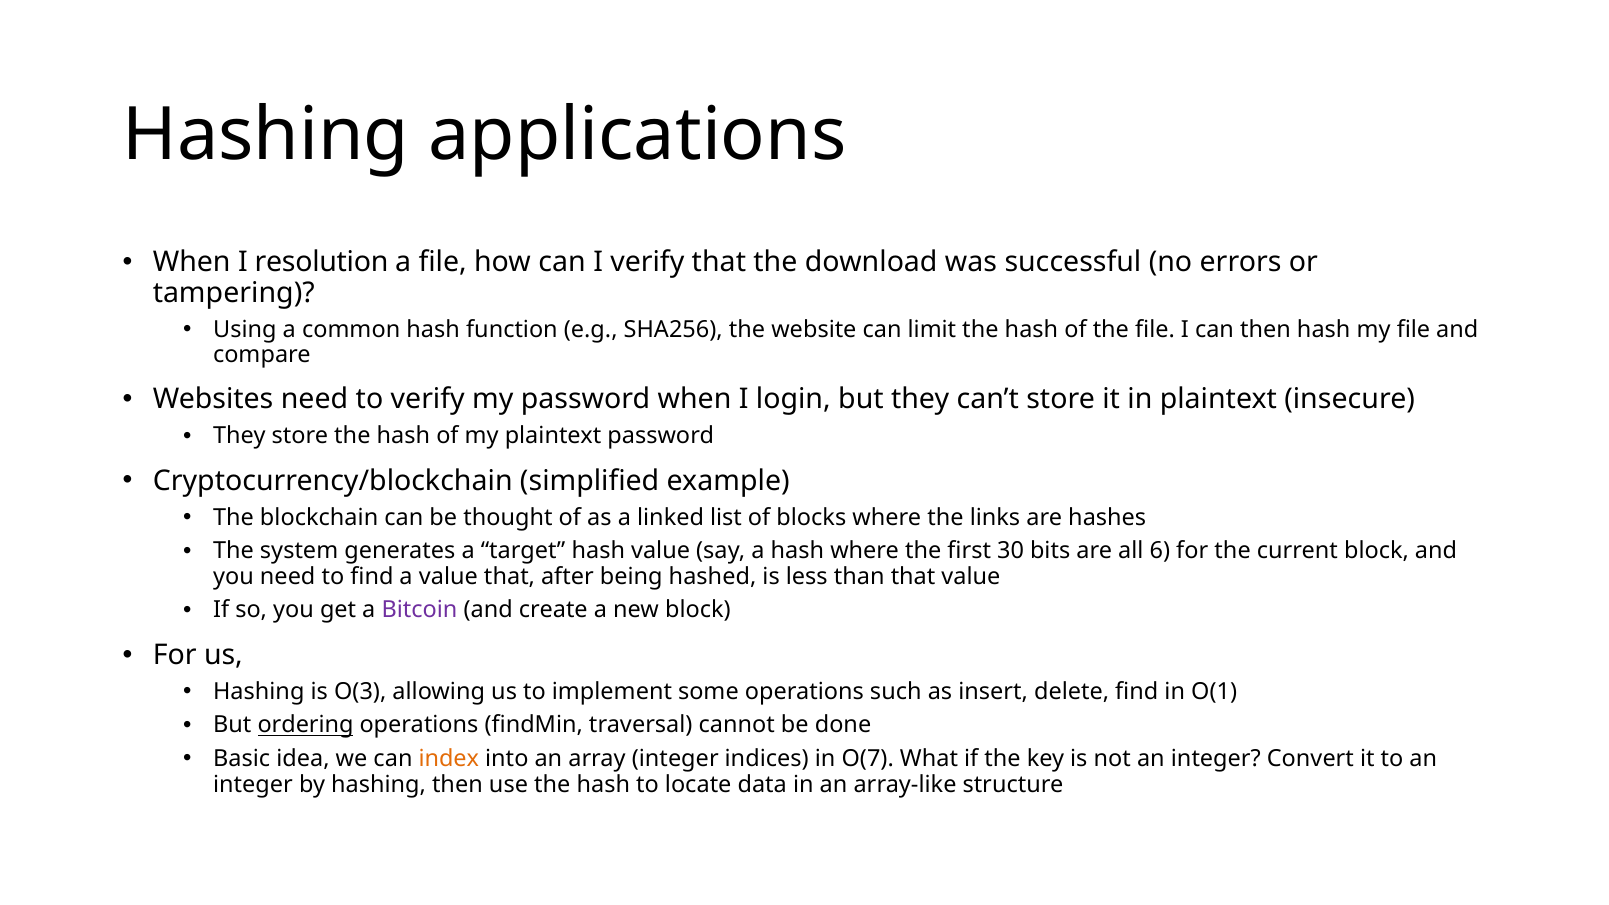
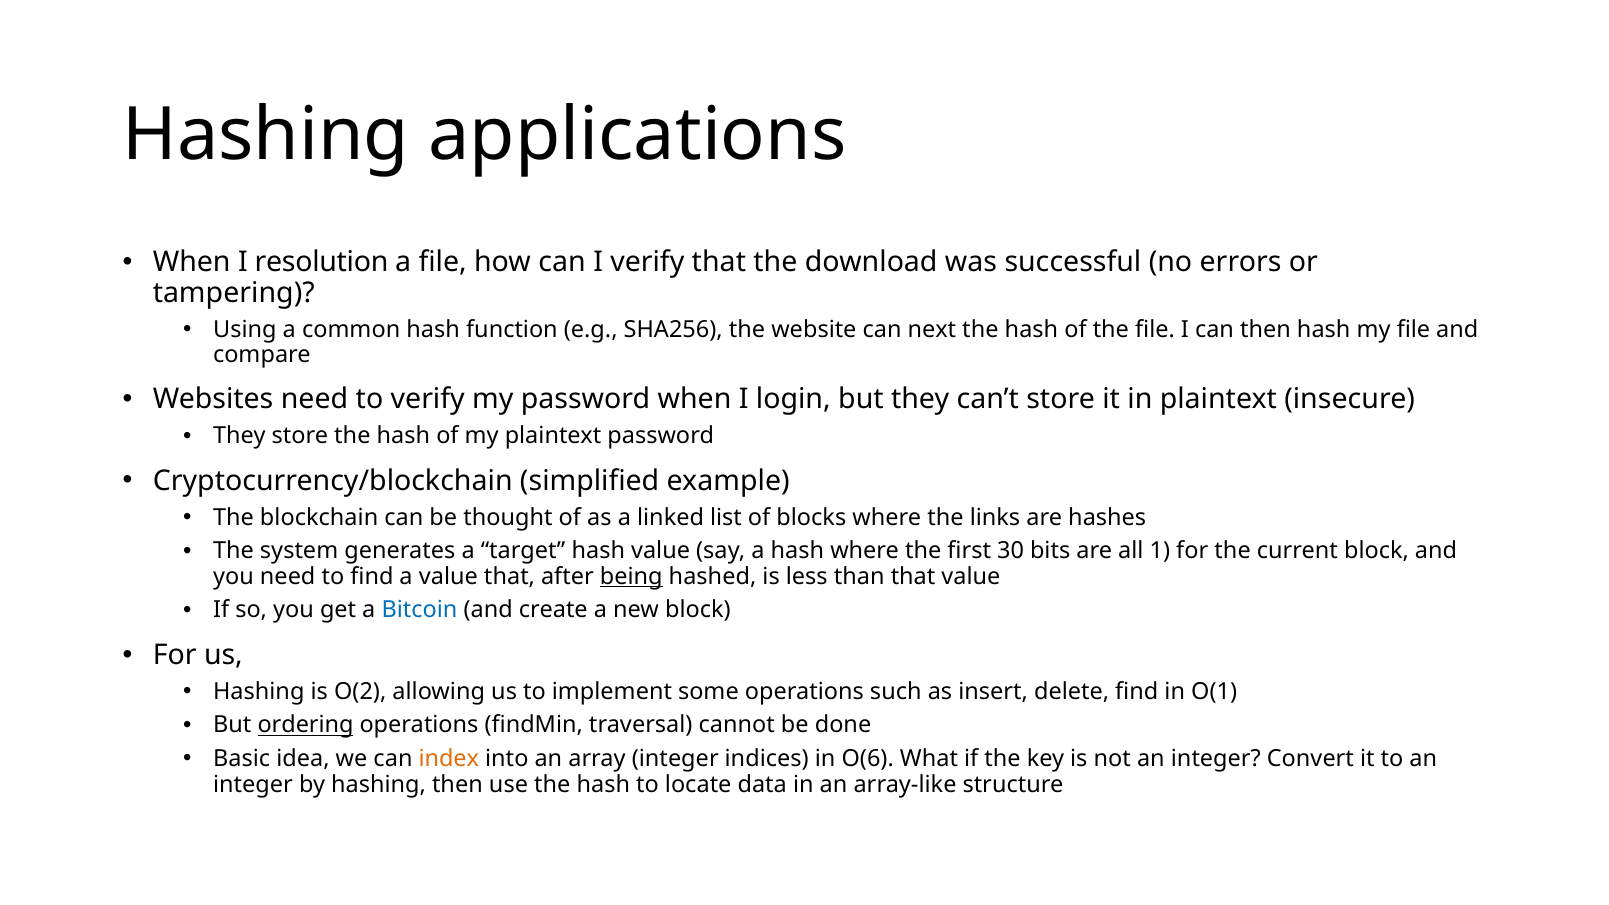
limit: limit -> next (932, 329)
6: 6 -> 1 (1160, 551)
being underline: none -> present (631, 576)
Bitcoin colour: purple -> blue (419, 610)
O(3: O(3 -> O(2 (360, 691)
O(7: O(7 -> O(6 (868, 759)
